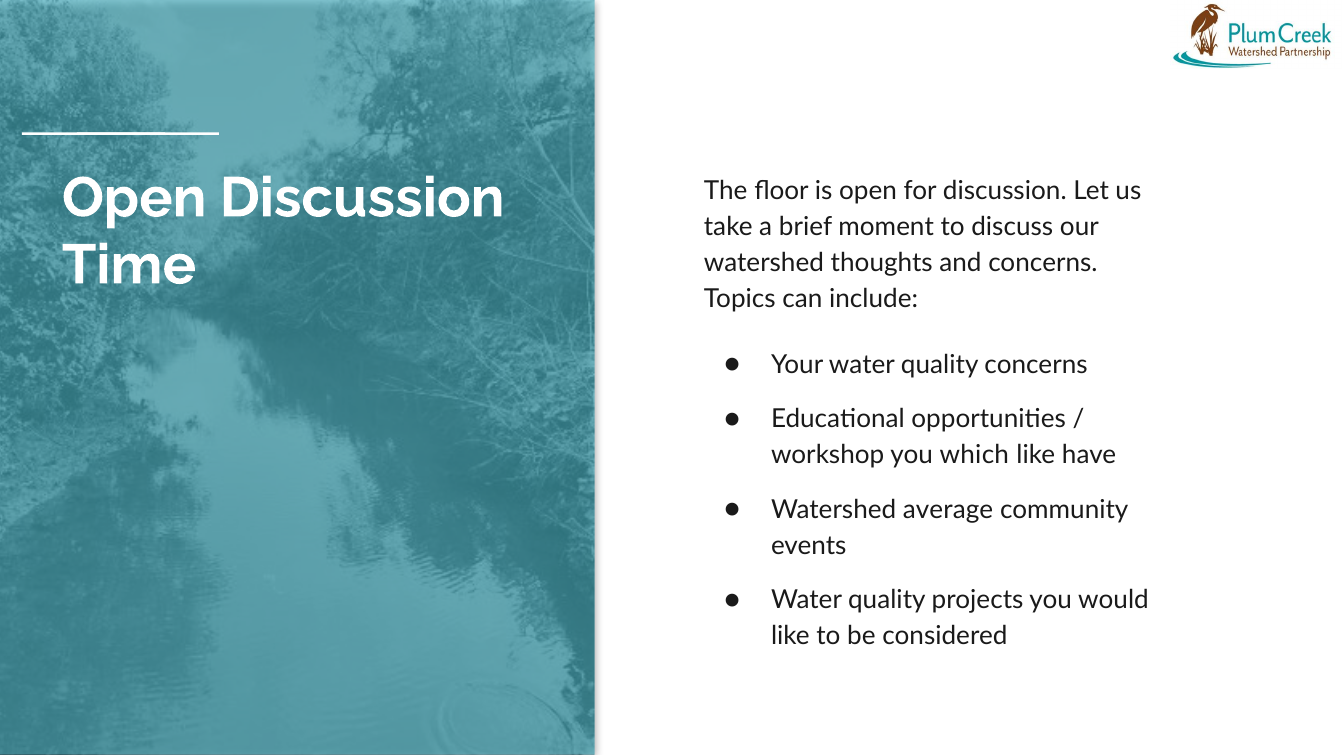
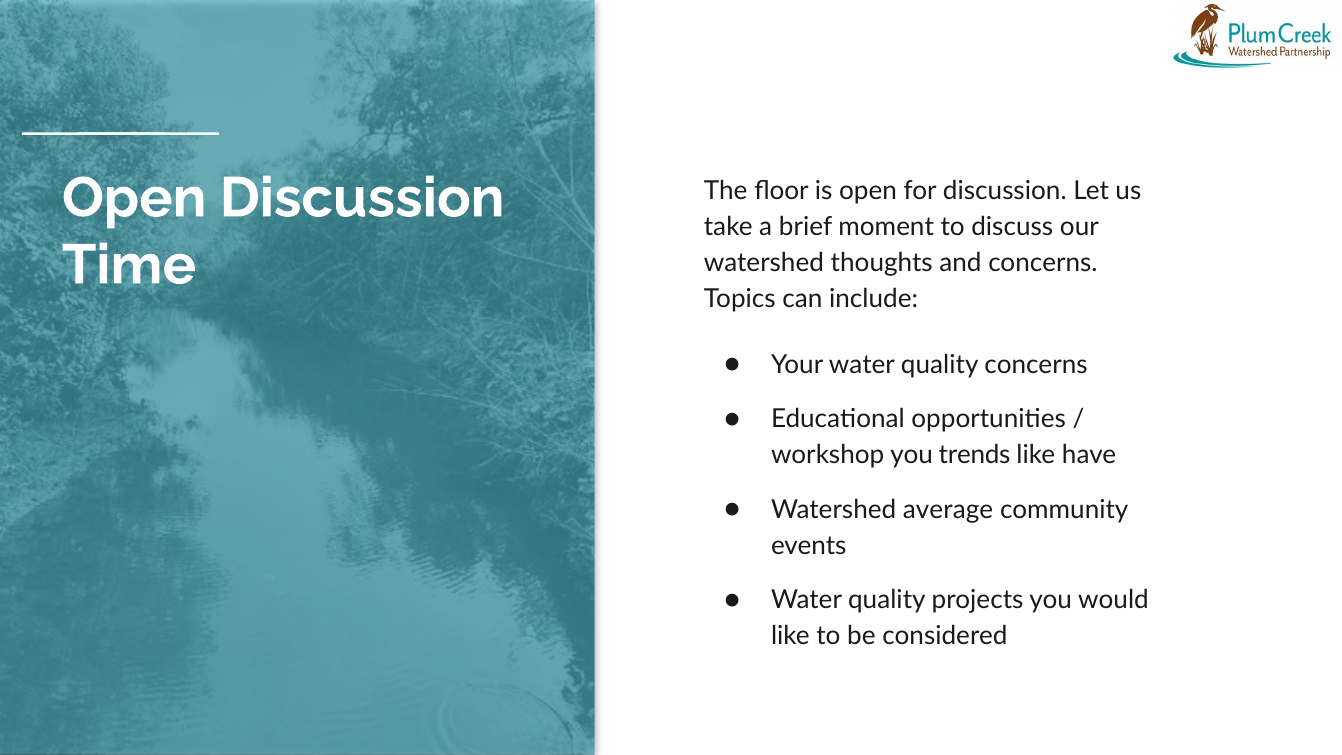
which: which -> trends (975, 455)
